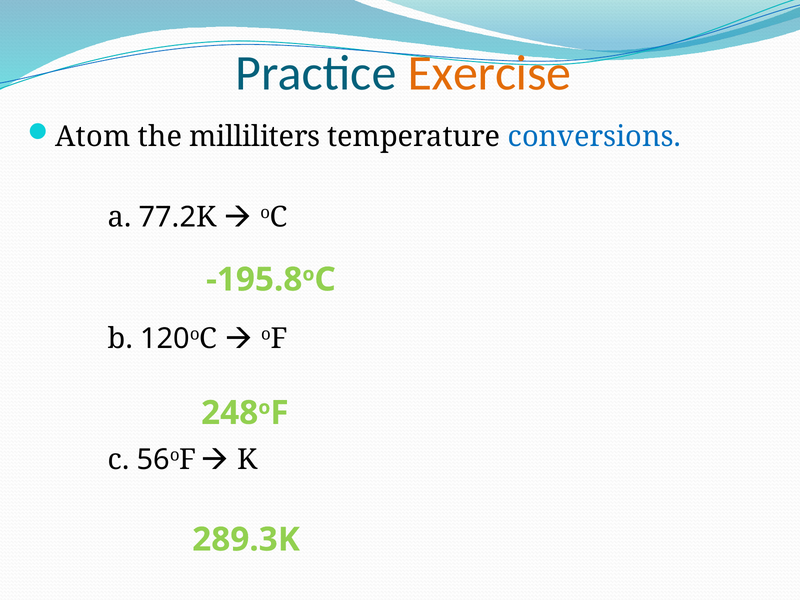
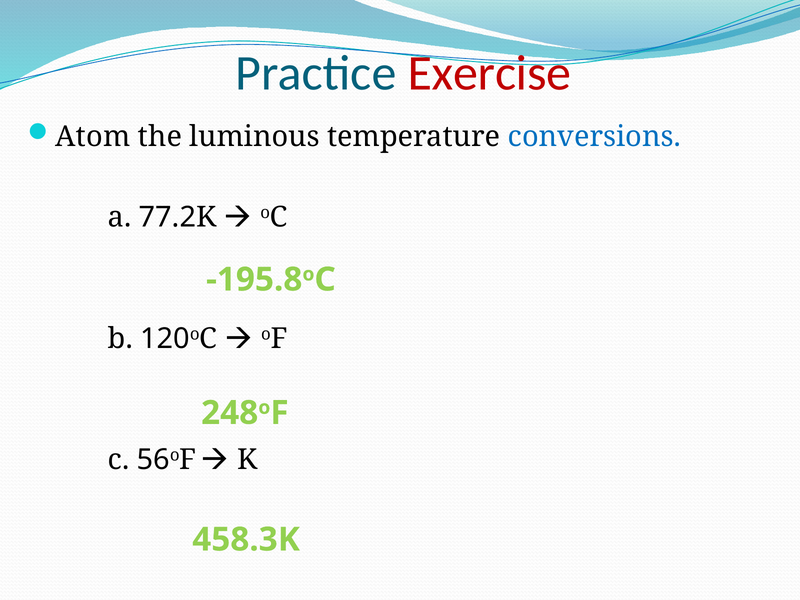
Exercise colour: orange -> red (489, 73)
milliliters: milliliters -> luminous (255, 137)
289.3K: 289.3K -> 458.3K (246, 540)
